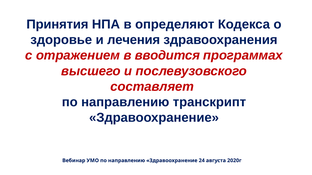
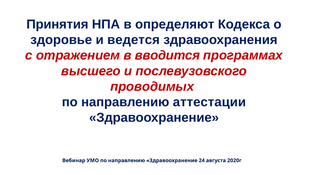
лечения: лечения -> ведется (133, 40)
составляет: составляет -> проводимых (152, 87)
транскрипт: транскрипт -> аттестации (209, 102)
